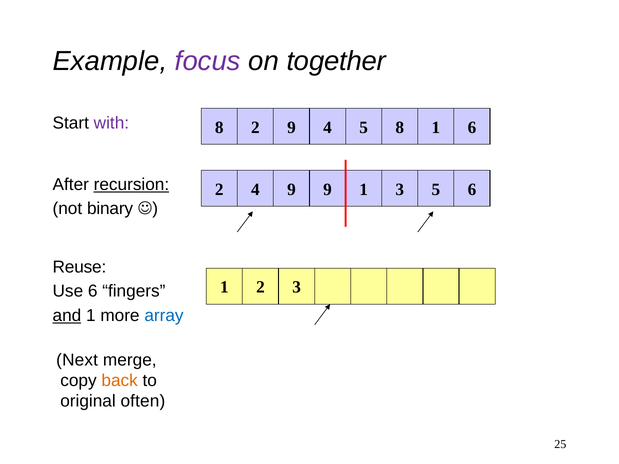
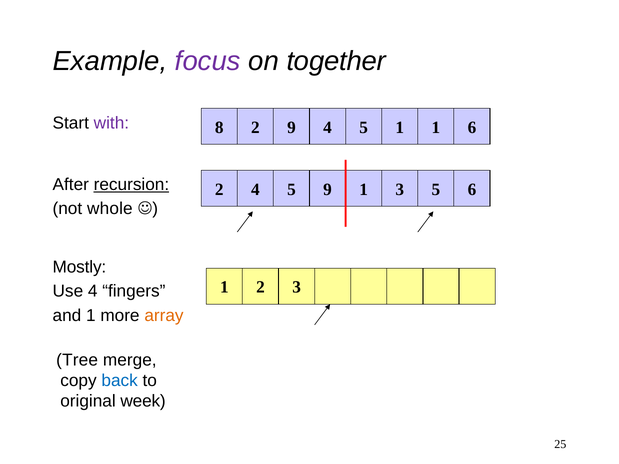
5 8: 8 -> 1 (400, 128)
2 4 9: 9 -> 5 (291, 189)
binary: binary -> whole (110, 209)
Reuse: Reuse -> Mostly (79, 267)
Use 6: 6 -> 4 (93, 291)
and underline: present -> none (67, 316)
array colour: blue -> orange (164, 316)
Next: Next -> Tree (77, 360)
back colour: orange -> blue (120, 381)
often: often -> week (143, 402)
